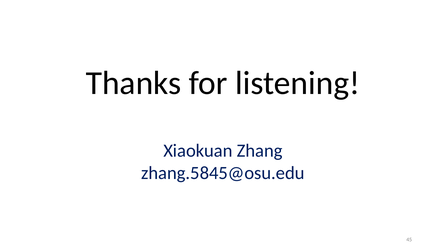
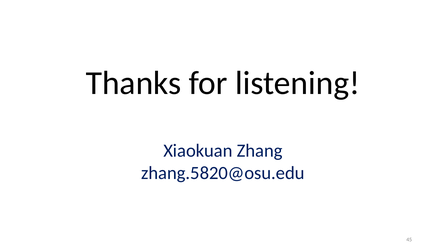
zhang.5845@osu.edu: zhang.5845@osu.edu -> zhang.5820@osu.edu (223, 173)
